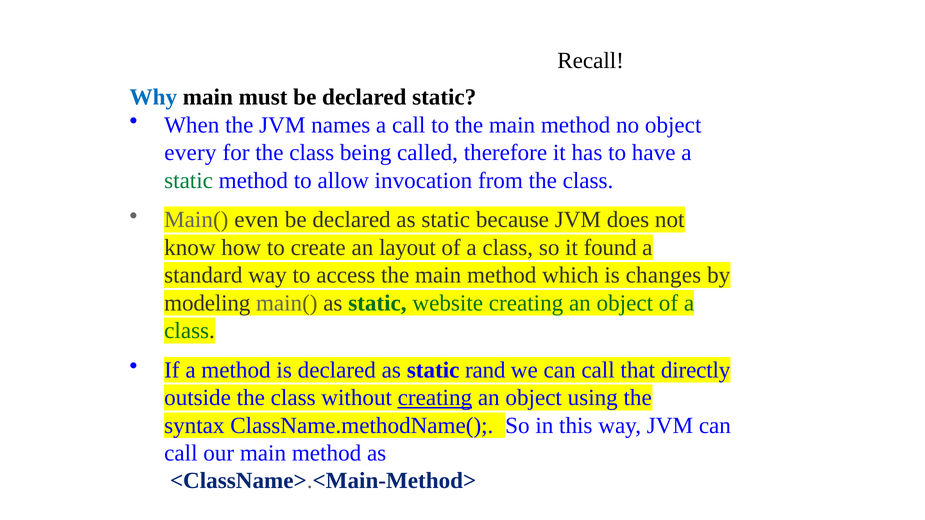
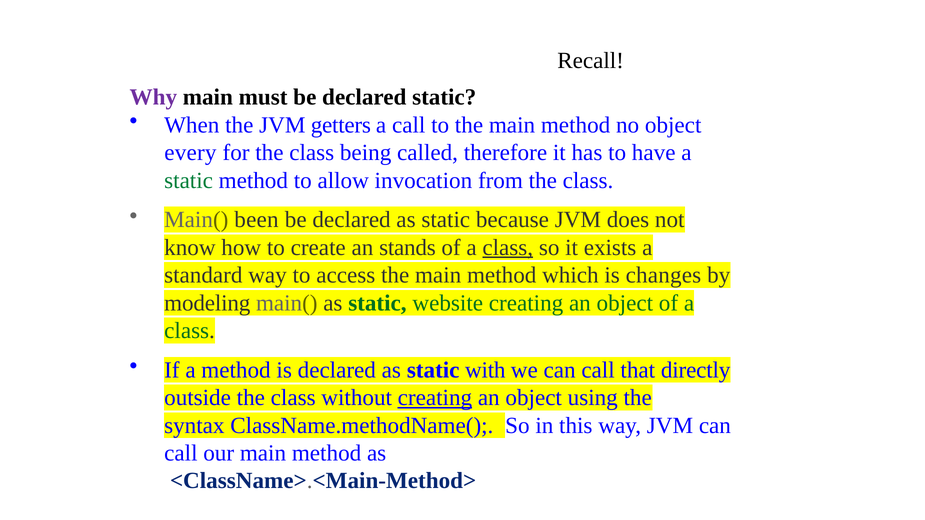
Why colour: blue -> purple (153, 97)
names: names -> getters (341, 125)
even: even -> been (257, 220)
layout: layout -> stands (407, 248)
class underline: none -> present (508, 248)
found: found -> exists (610, 248)
rand: rand -> with (485, 370)
